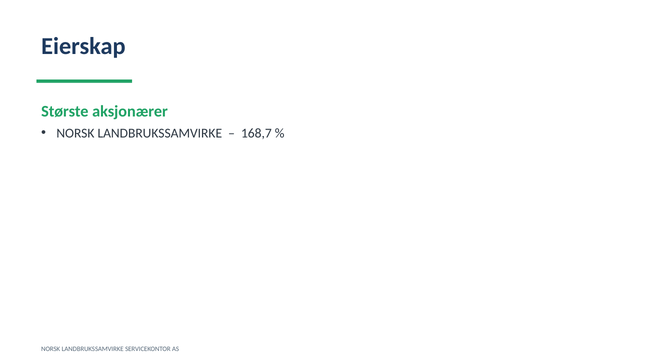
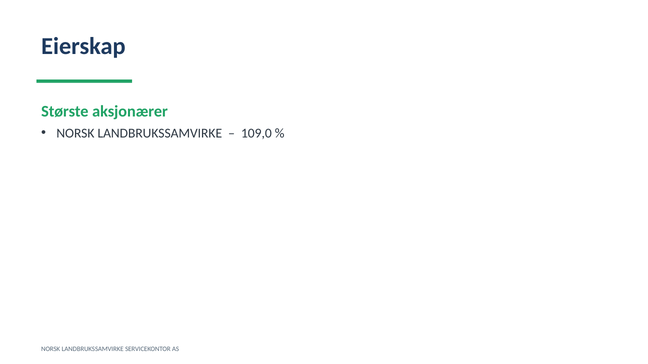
168,7: 168,7 -> 109,0 (256, 133)
